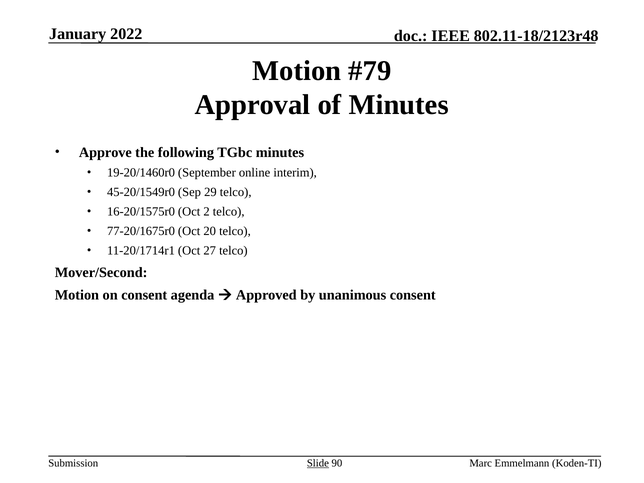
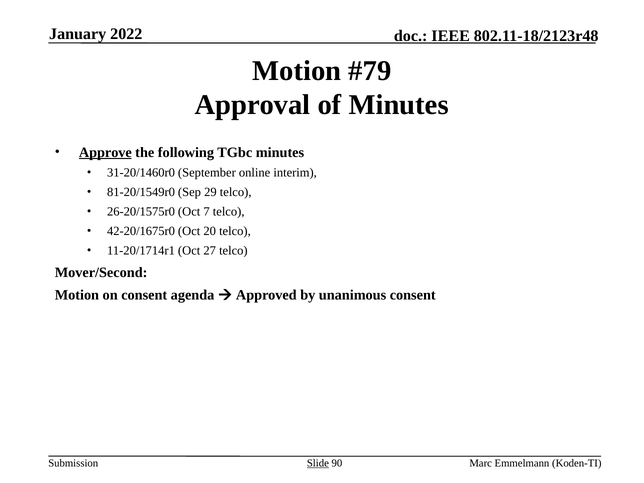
Approve underline: none -> present (105, 152)
19-20/1460r0: 19-20/1460r0 -> 31-20/1460r0 (141, 173)
45-20/1549r0: 45-20/1549r0 -> 81-20/1549r0 (141, 192)
16-20/1575r0: 16-20/1575r0 -> 26-20/1575r0 (141, 212)
2: 2 -> 7 (207, 212)
77-20/1675r0: 77-20/1675r0 -> 42-20/1675r0 (141, 231)
